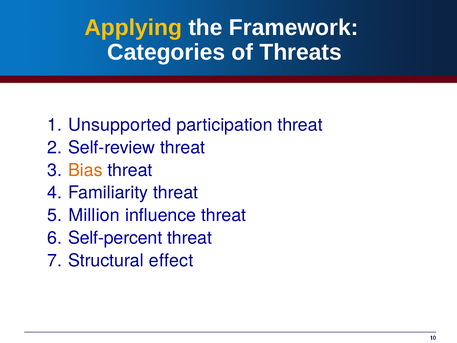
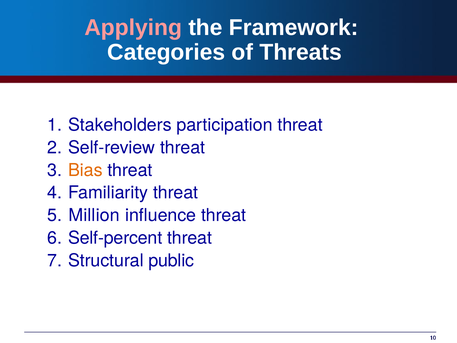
Applying colour: yellow -> pink (133, 27)
Unsupported: Unsupported -> Stakeholders (120, 125)
effect: effect -> public (171, 260)
